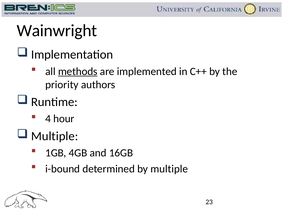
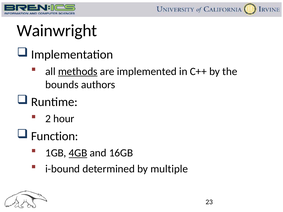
priority: priority -> bounds (62, 85)
4: 4 -> 2 (48, 119)
Multiple: Multiple -> Function (55, 136)
4GB underline: none -> present (78, 153)
